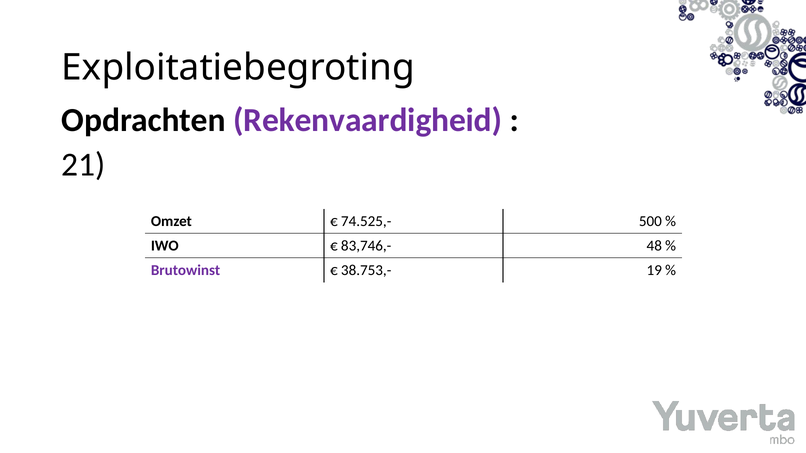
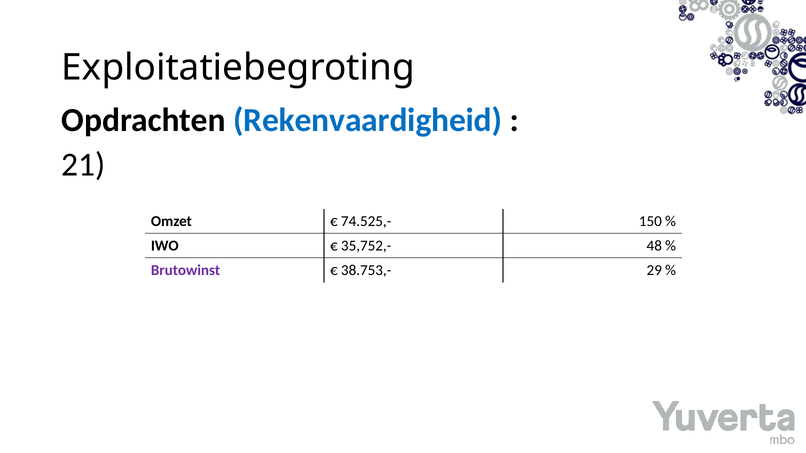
Rekenvaardigheid colour: purple -> blue (368, 120)
500: 500 -> 150 (650, 221)
83,746,-: 83,746,- -> 35,752,- (366, 246)
19: 19 -> 29 (654, 270)
